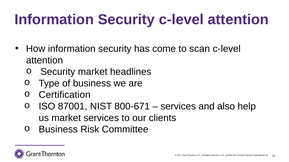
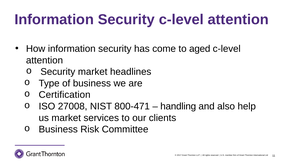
scan: scan -> aged (200, 49)
87001: 87001 -> 27008 (73, 107)
800-671: 800-671 -> 800-471 (132, 107)
services: services -> handling (178, 107)
